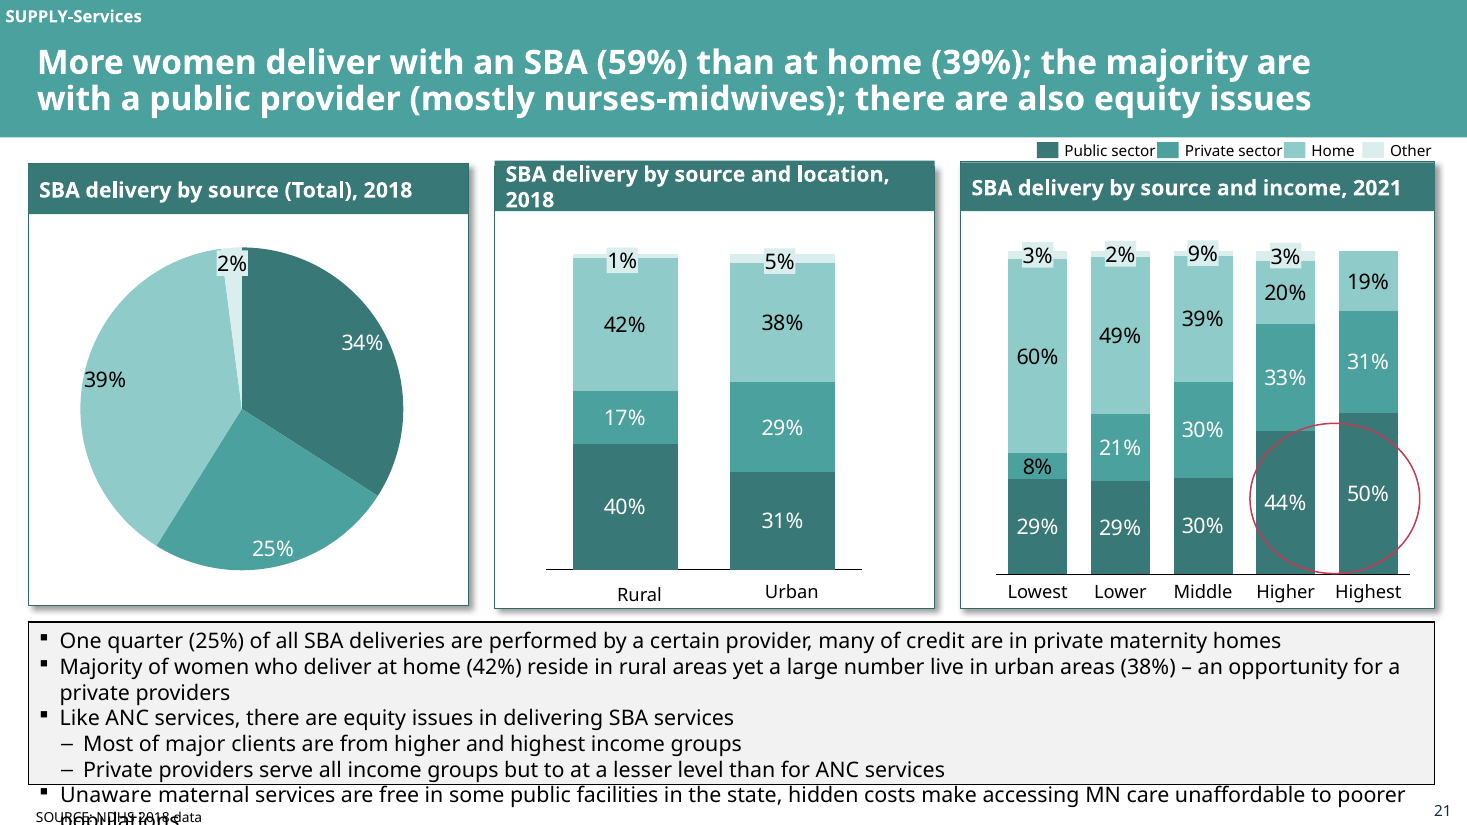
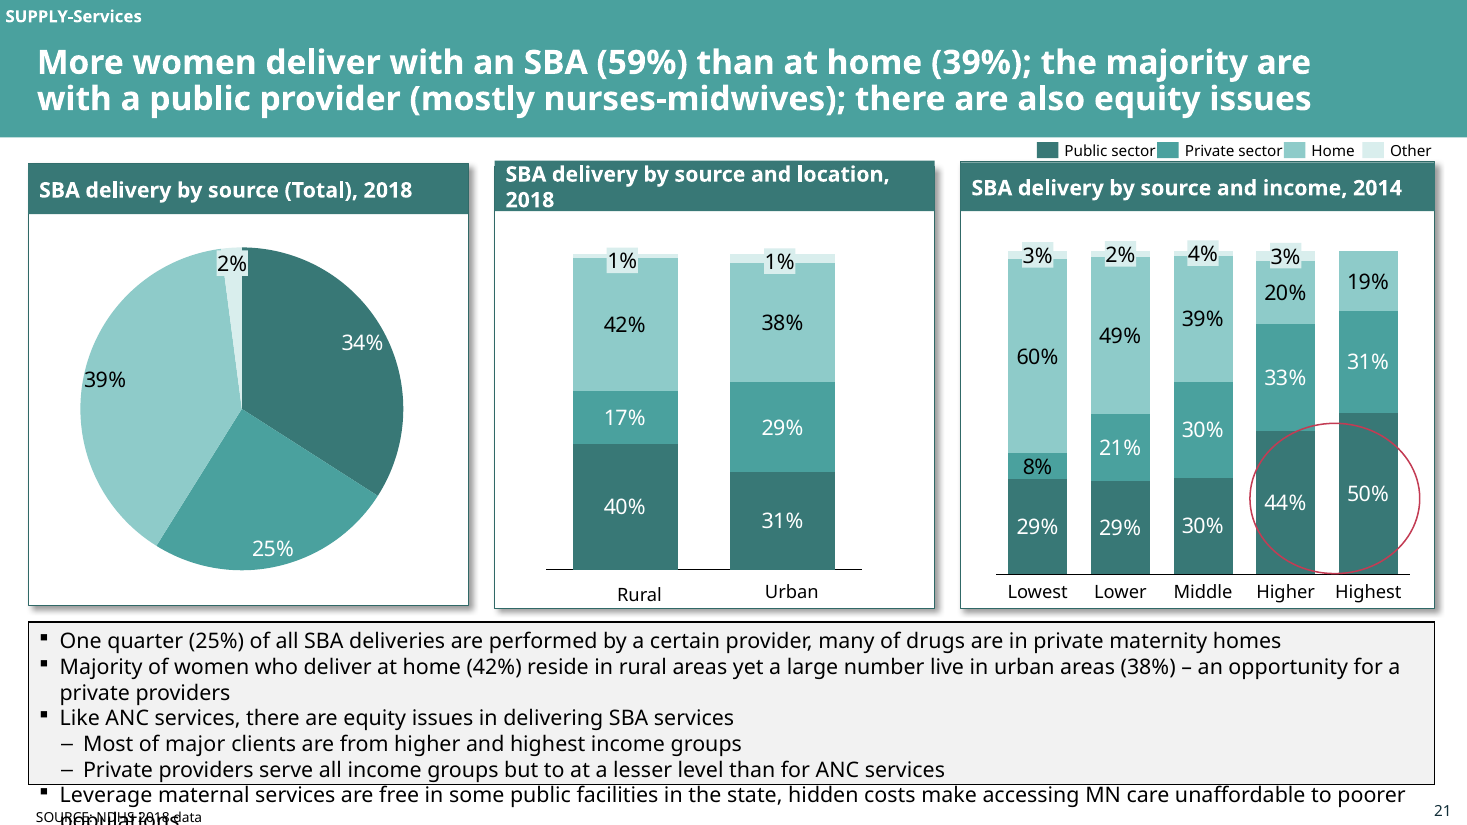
2021: 2021 -> 2014 (1378, 188)
9%: 9% -> 4% (1203, 255)
5%: 5% -> 1% (780, 263)
credit: credit -> drugs (936, 642)
Unaware: Unaware -> Leverage (106, 796)
